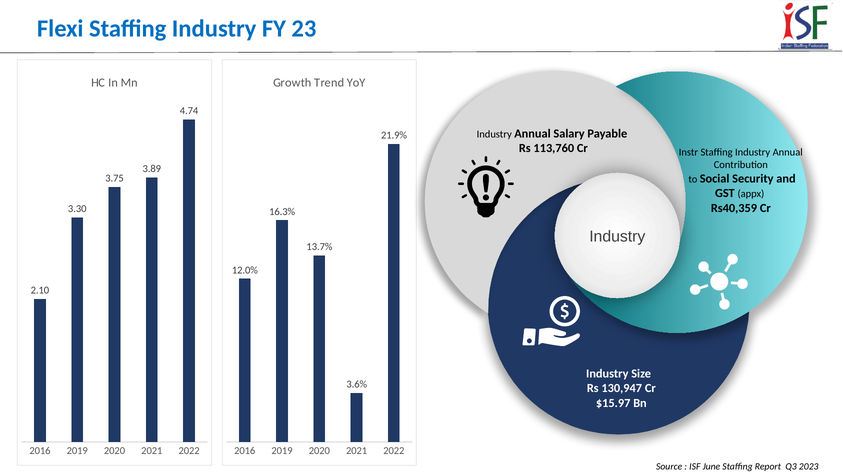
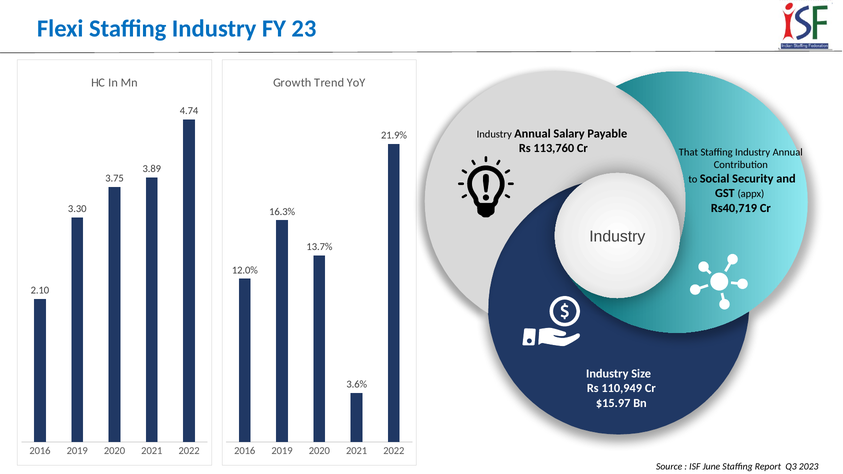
Instr: Instr -> That (688, 152)
Rs40,359: Rs40,359 -> Rs40,719 (734, 208)
130,947: 130,947 -> 110,949 (622, 388)
